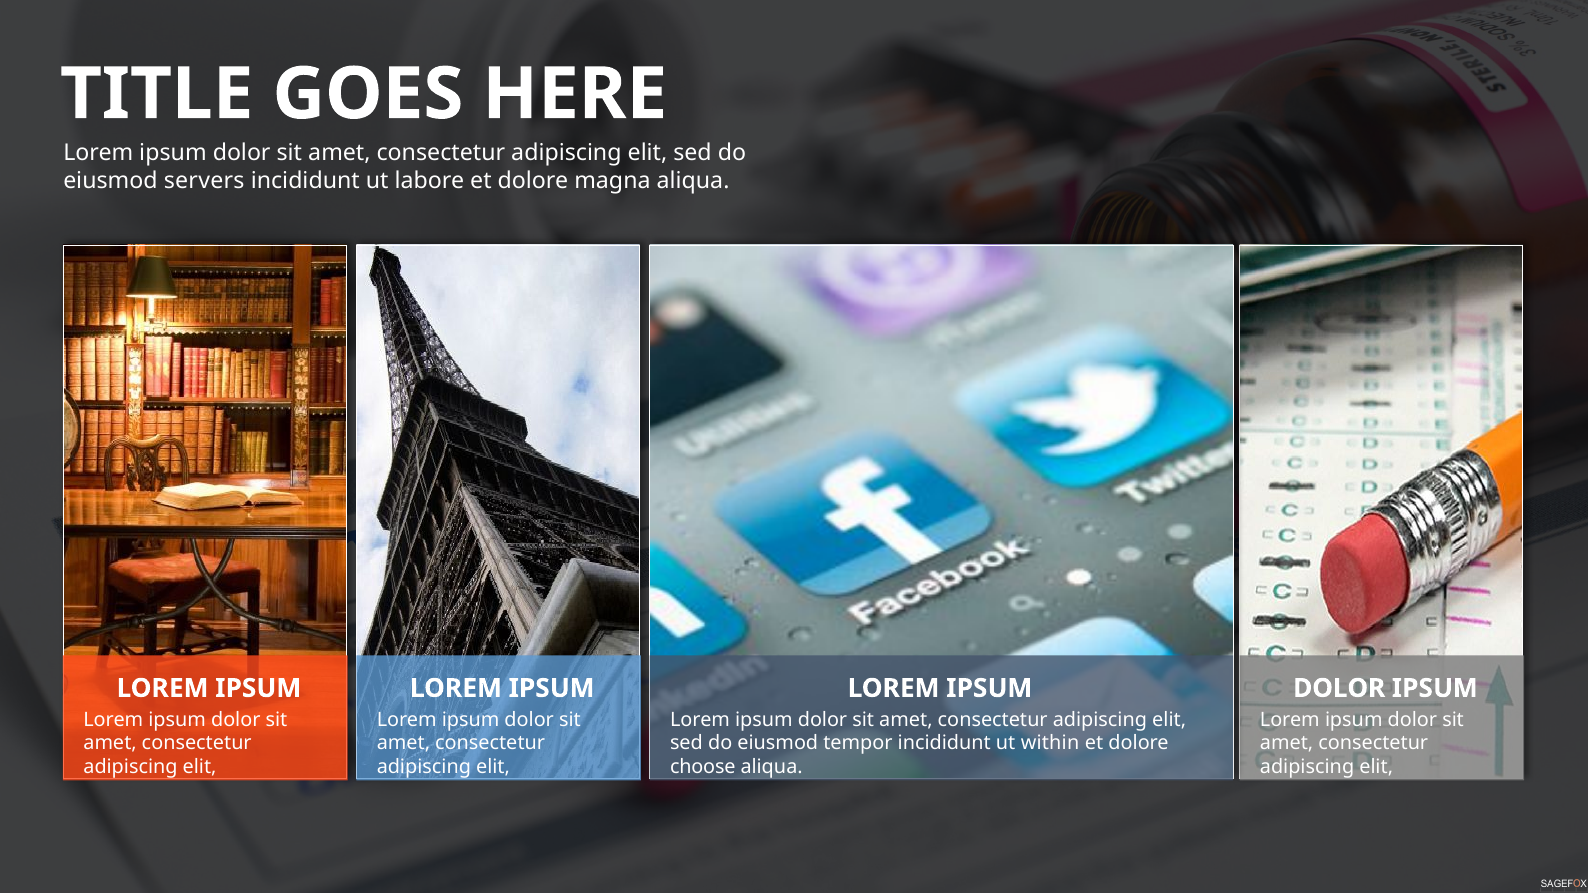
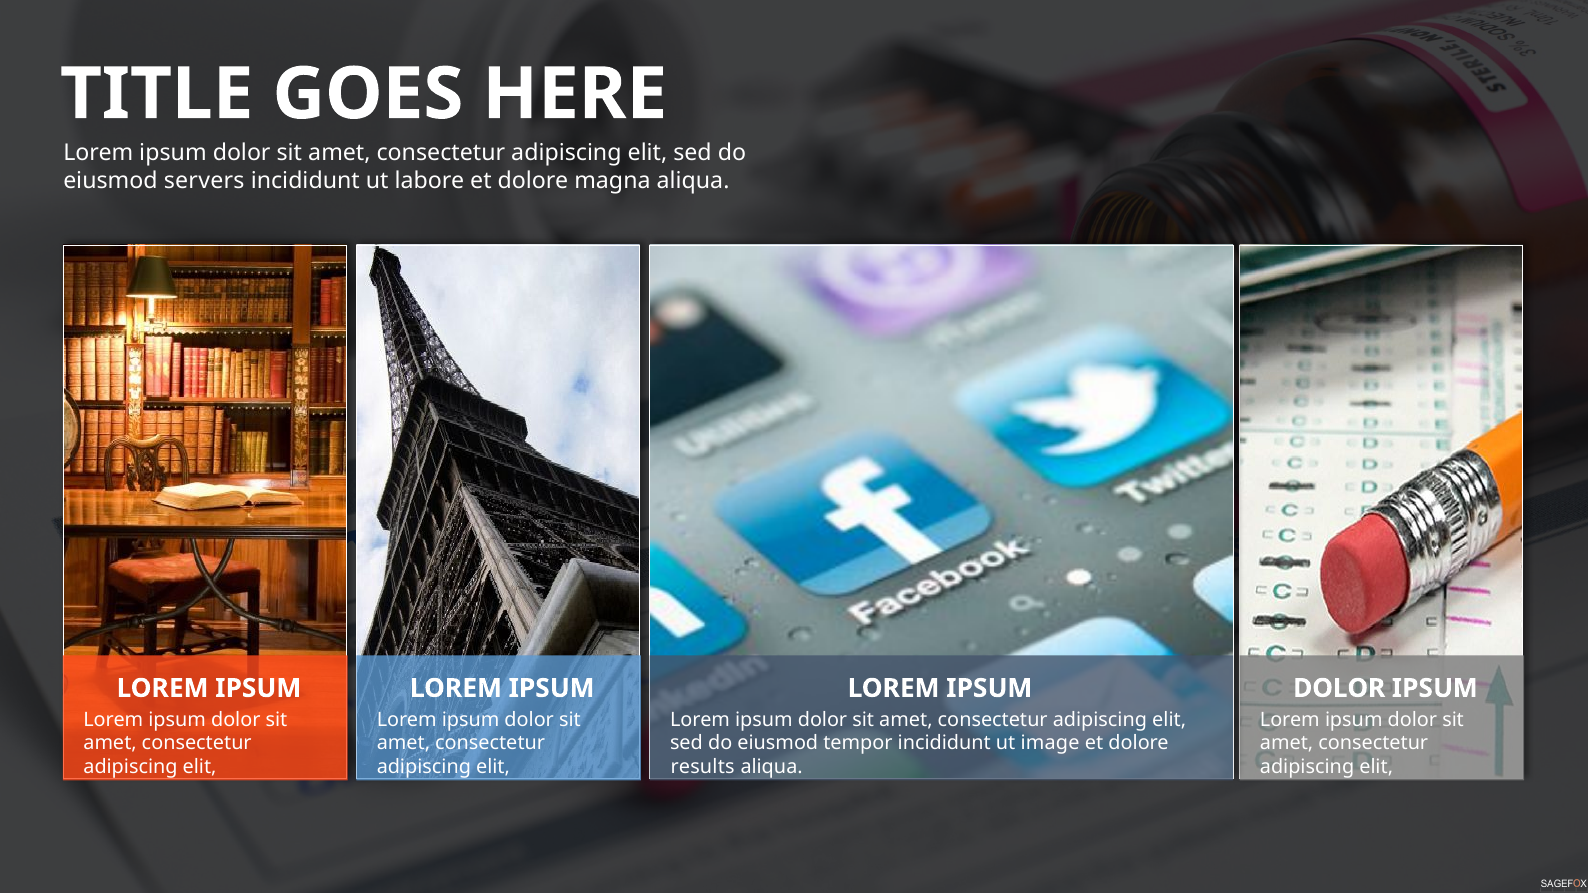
within: within -> image (1050, 744)
choose: choose -> results (703, 767)
